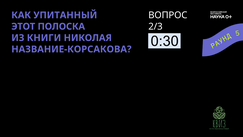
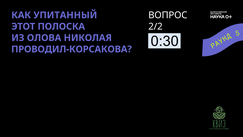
2/3: 2/3 -> 2/2 (155, 27)
КНИГИ: КНИГИ -> ОЛОВА (44, 38)
НАЗВАНИЕ-КОРСАКОВА: НАЗВАНИЕ-КОРСАКОВА -> ПРОВОДИЛ-КОРСАКОВА (71, 49)
